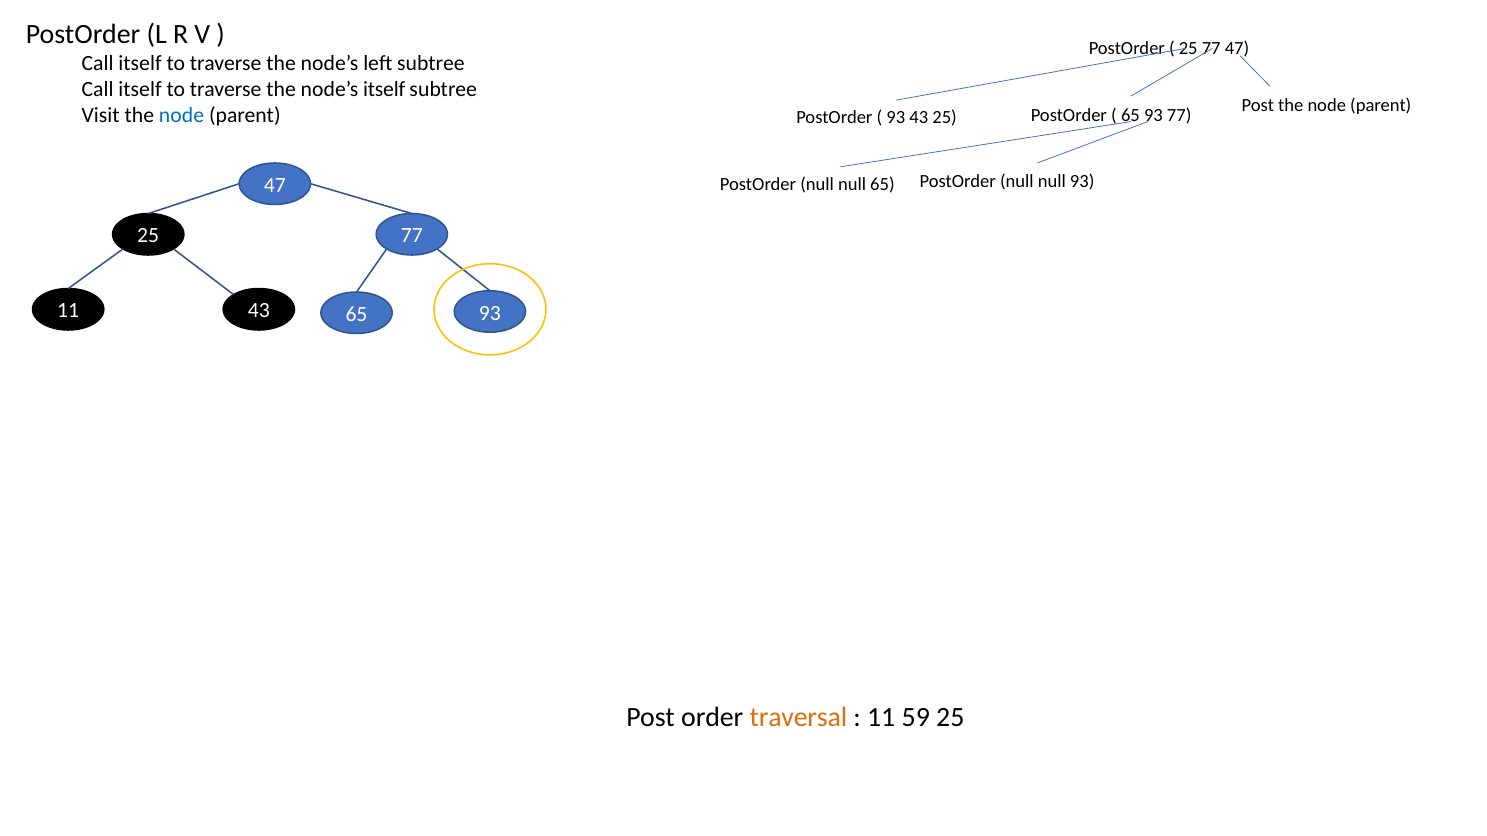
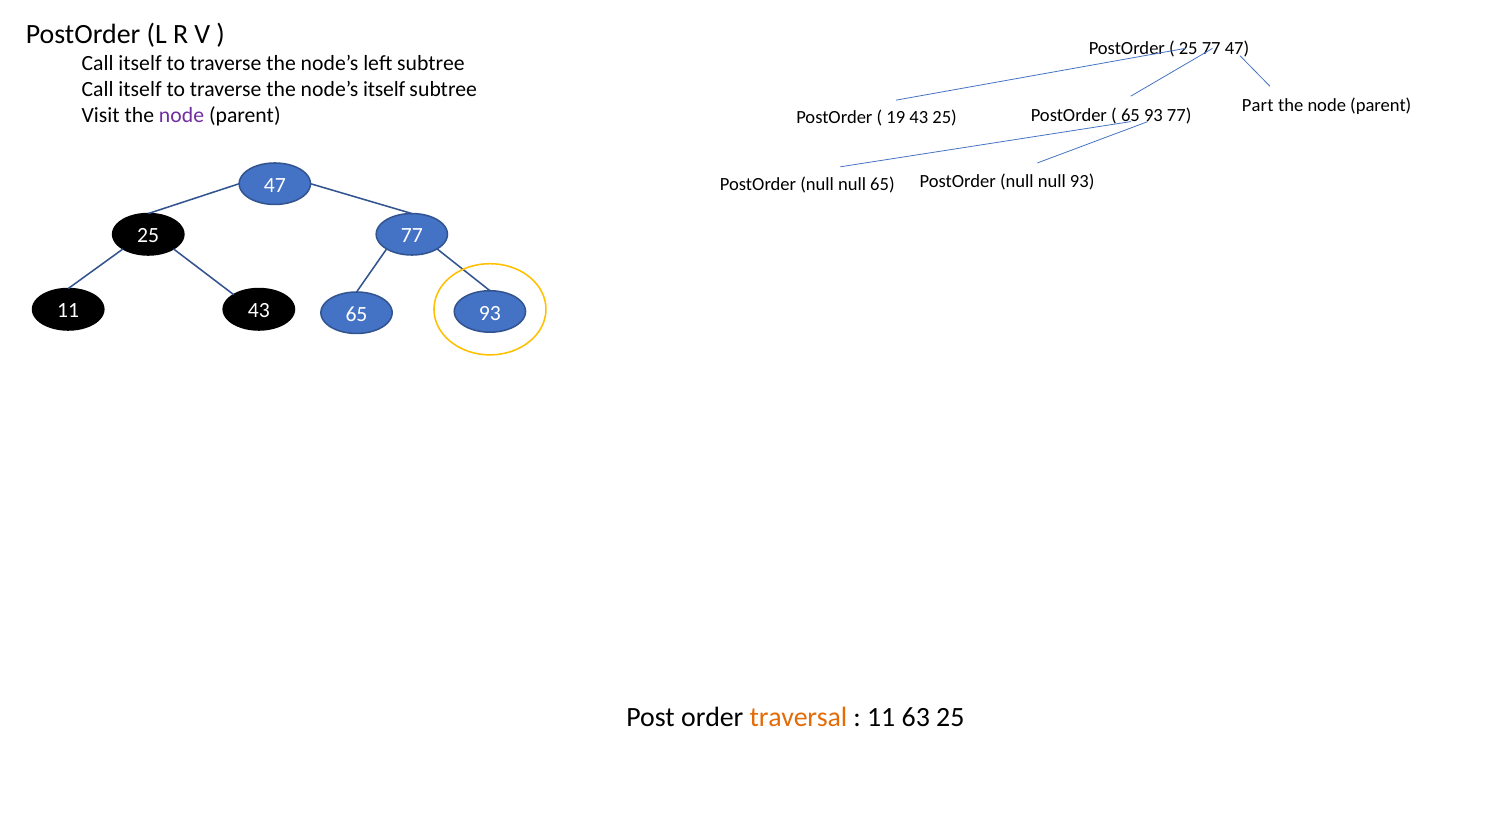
Post: Post -> Part (1258, 106)
node colour: blue -> purple (181, 116)
93: 93 -> 19 (896, 117)
59: 59 -> 63 (916, 718)
